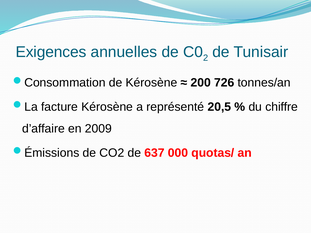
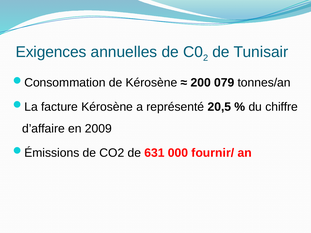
726: 726 -> 079 (224, 83)
637: 637 -> 631 (155, 153)
quotas/: quotas/ -> fournir/ (213, 153)
